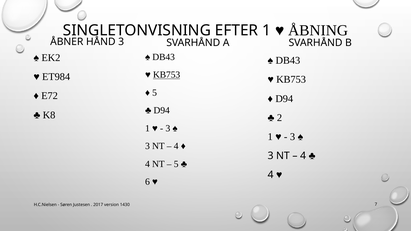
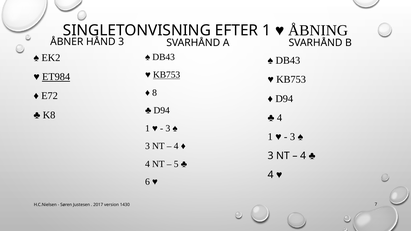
ET984 underline: none -> present (56, 77)
5: 5 -> 8 (155, 93)
2: 2 -> 4 (279, 118)
